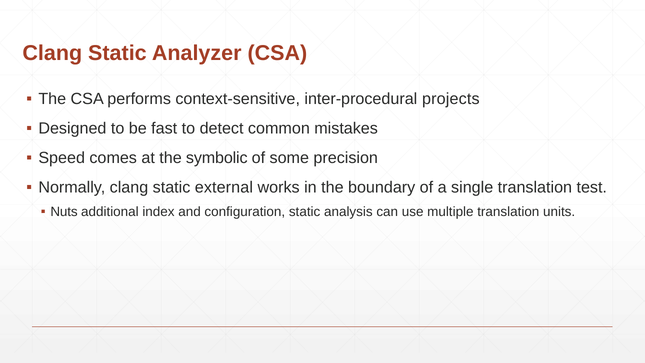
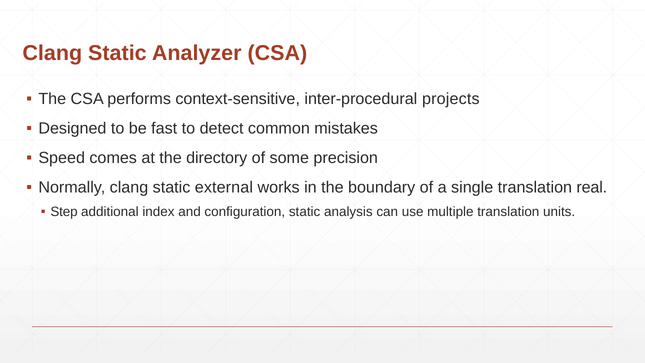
symbolic: symbolic -> directory (217, 158)
test: test -> real (592, 188)
Nuts: Nuts -> Step (64, 212)
